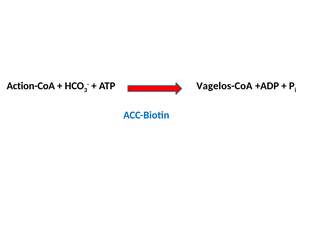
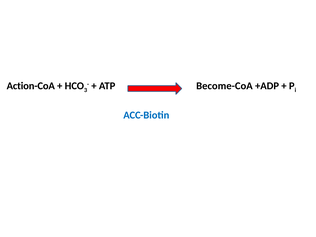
Vagelos-CoA: Vagelos-CoA -> Become-CoA (224, 86)
